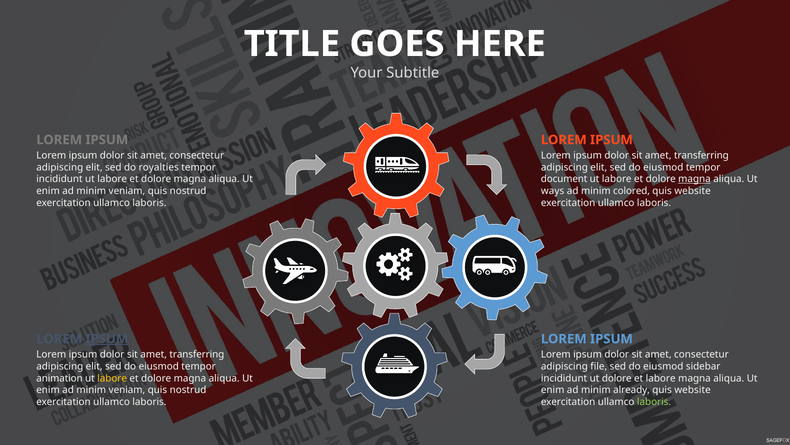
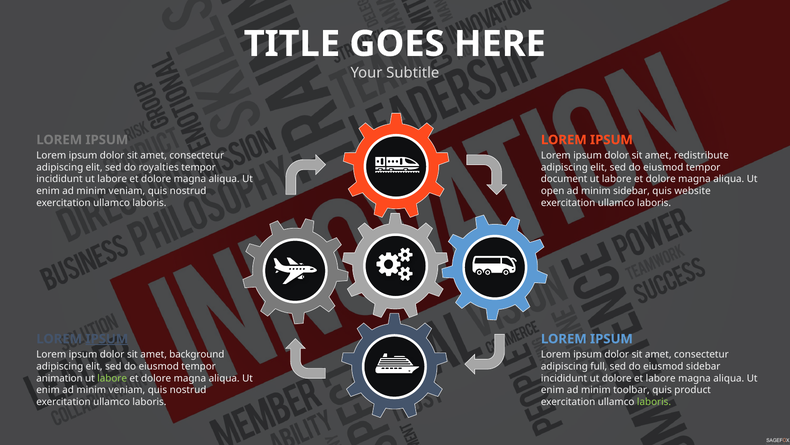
transferring: transferring -> redistribute (701, 155)
magna underline: present -> none (694, 179)
ways: ways -> open (553, 191)
minim colored: colored -> sidebar (632, 191)
transferring: transferring -> background (197, 354)
file: file -> full (599, 366)
labore colour: yellow -> light green (112, 378)
already: already -> toolbar (631, 390)
website: website -> product (693, 390)
